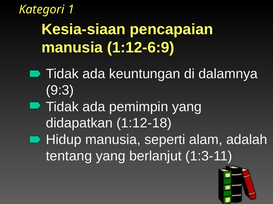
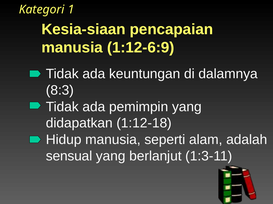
9:3: 9:3 -> 8:3 (60, 91)
tentang: tentang -> sensual (69, 157)
